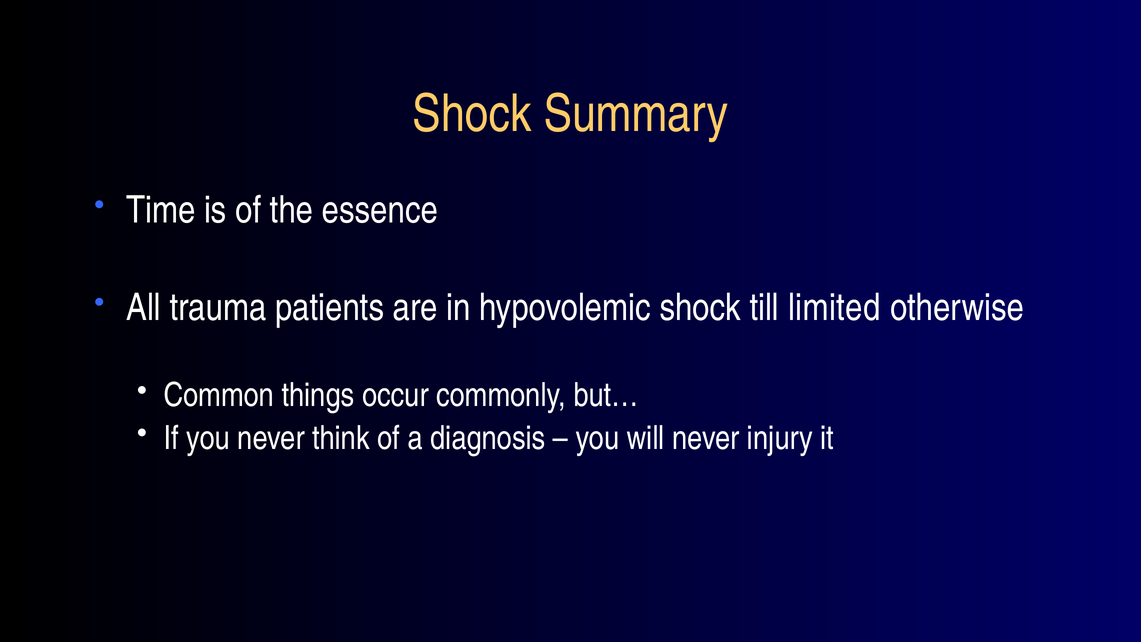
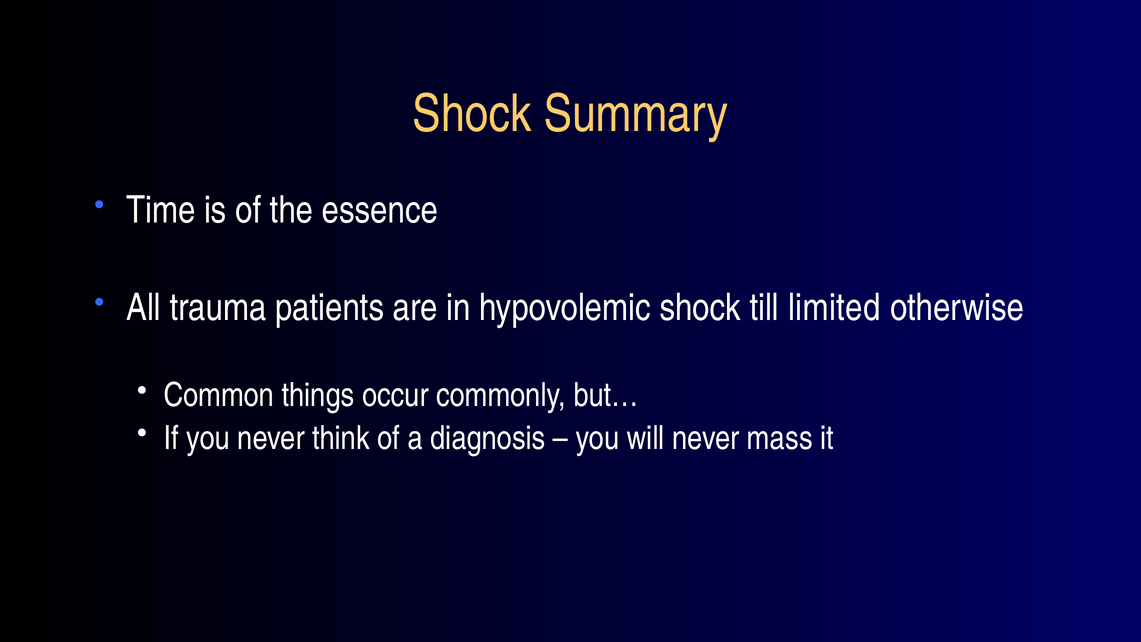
injury: injury -> mass (780, 438)
